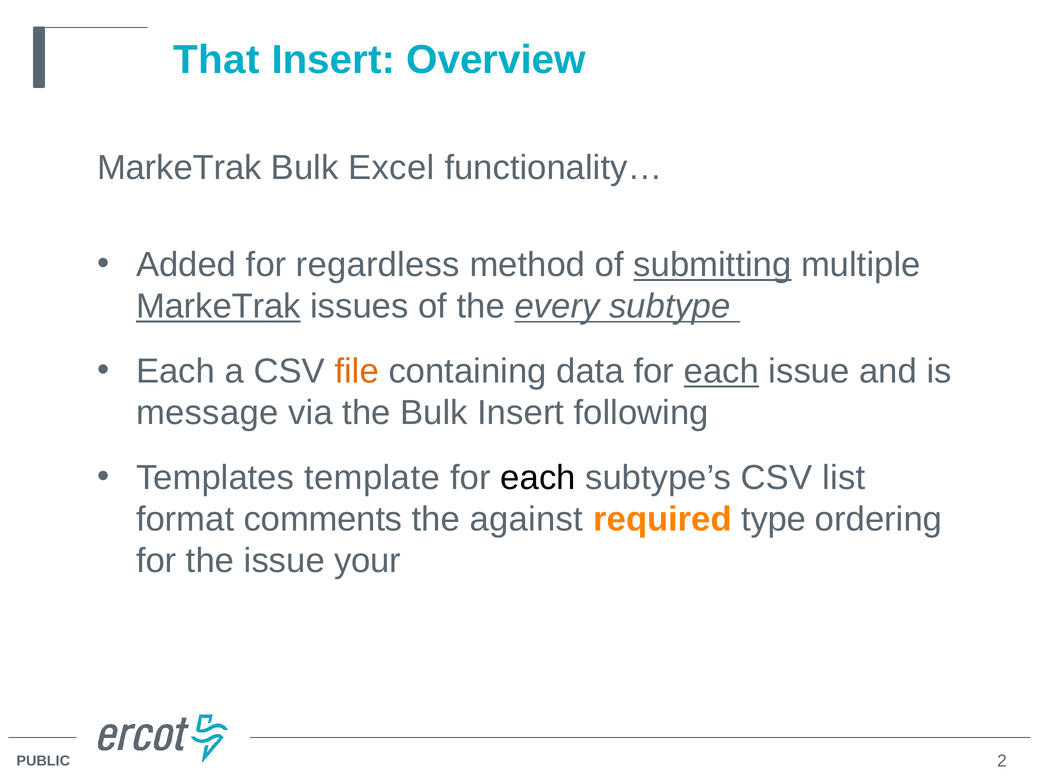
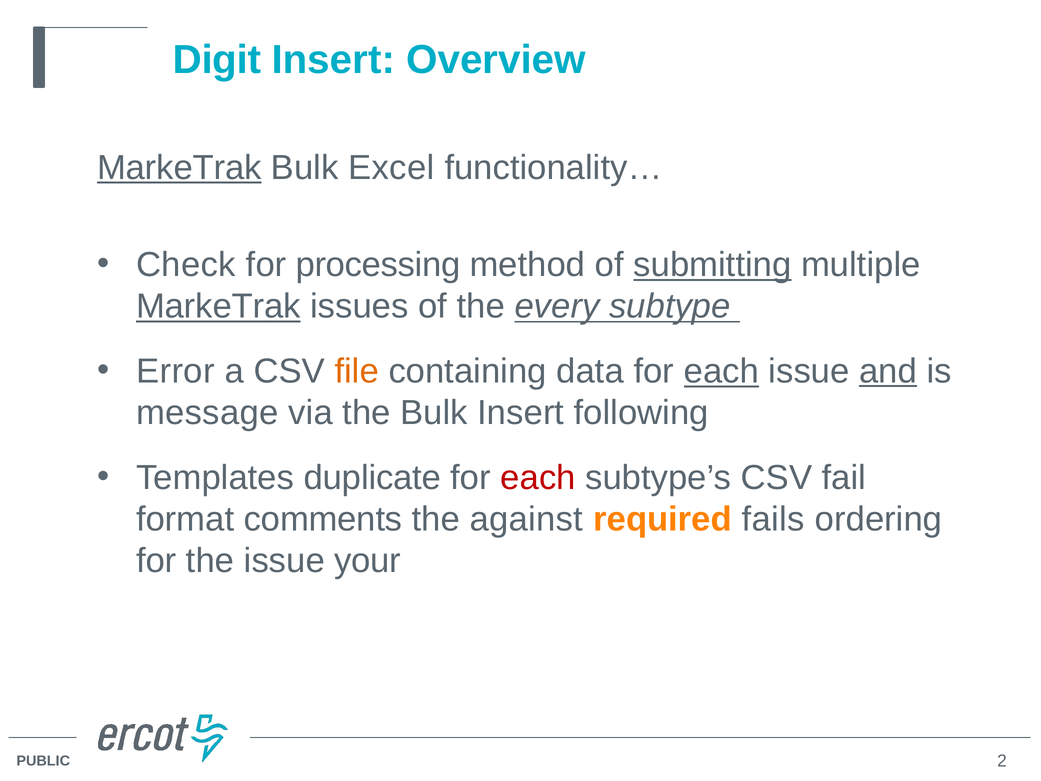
That: That -> Digit (217, 60)
MarkeTrak underline: none -> present (179, 168)
Added: Added -> Check (186, 265)
regardless: regardless -> processing (378, 265)
Each: Each -> Error (175, 371)
and underline: none -> present (888, 371)
template: template -> duplicate (372, 477)
each colour: black -> red (538, 477)
list: list -> fail (844, 477)
type: type -> fails (773, 519)
